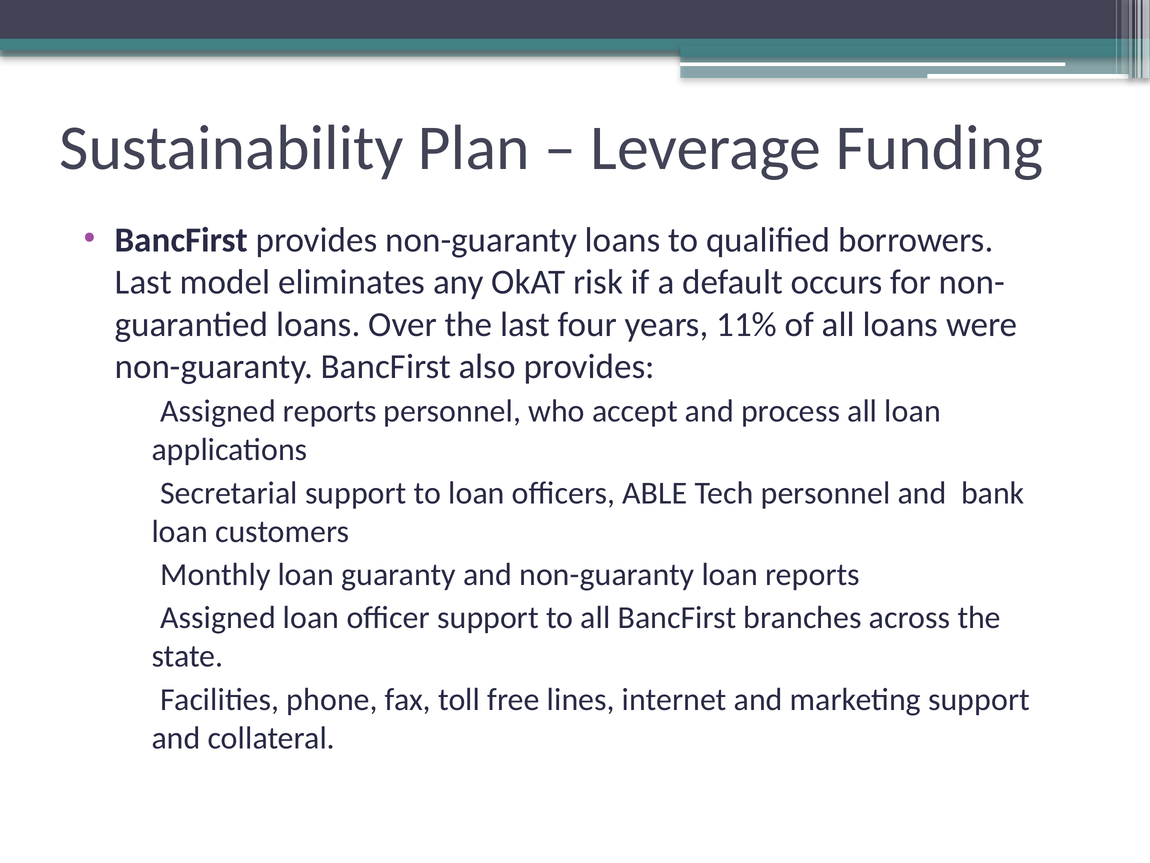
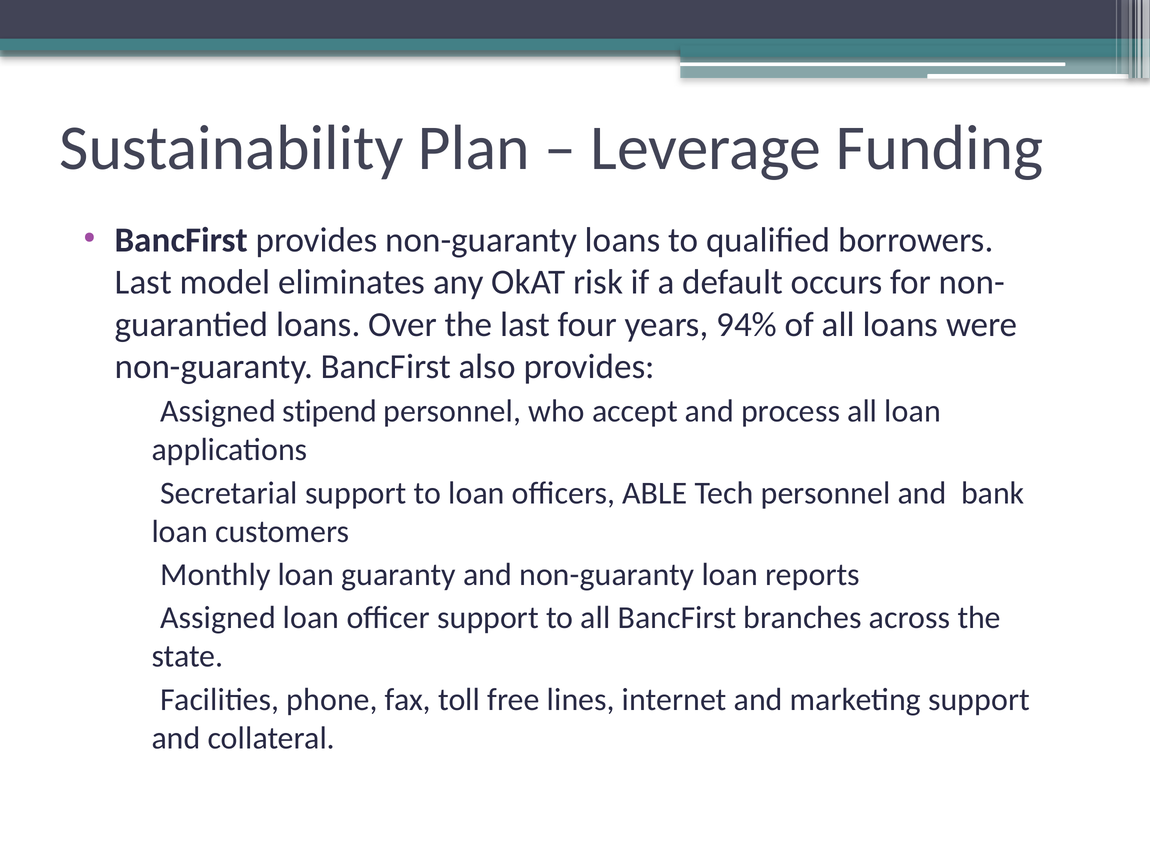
11%: 11% -> 94% (747, 324)
Assigned reports: reports -> stipend (330, 411)
